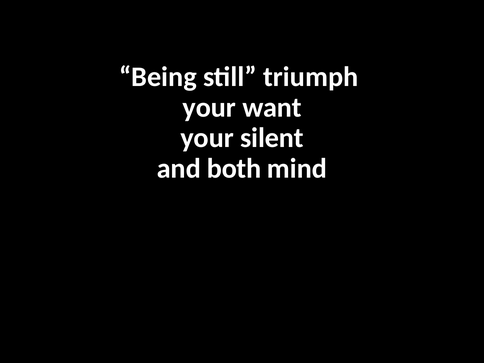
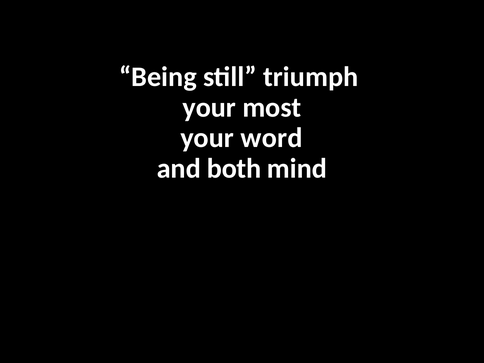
want: want -> most (272, 107)
silent: silent -> word (272, 138)
